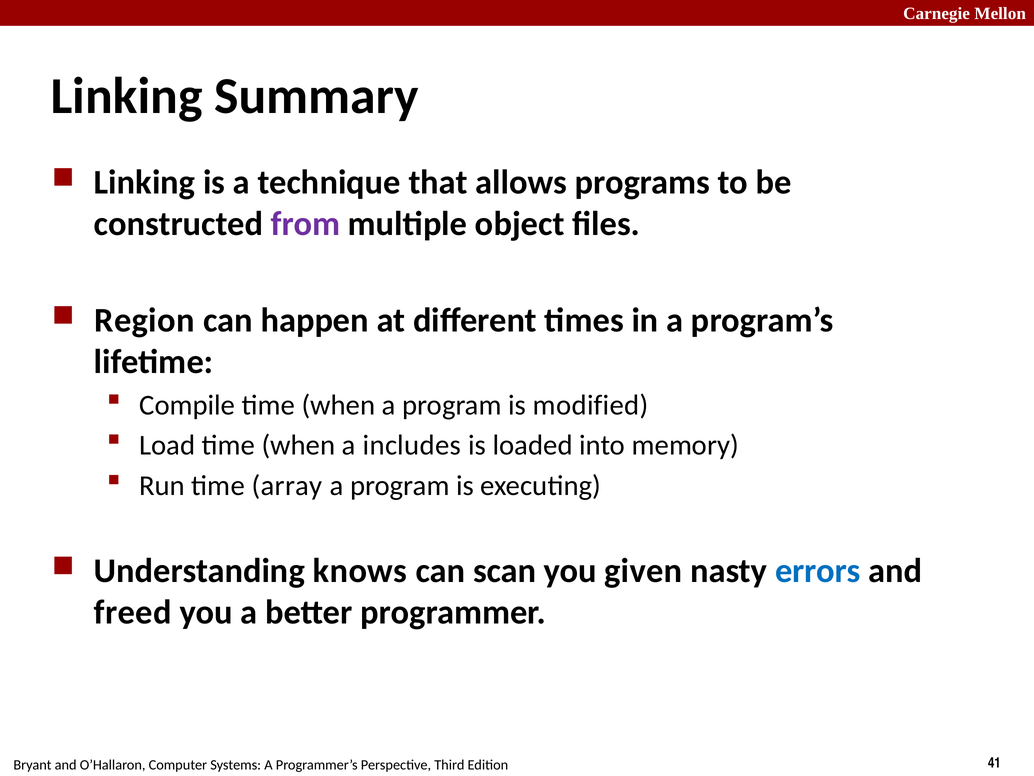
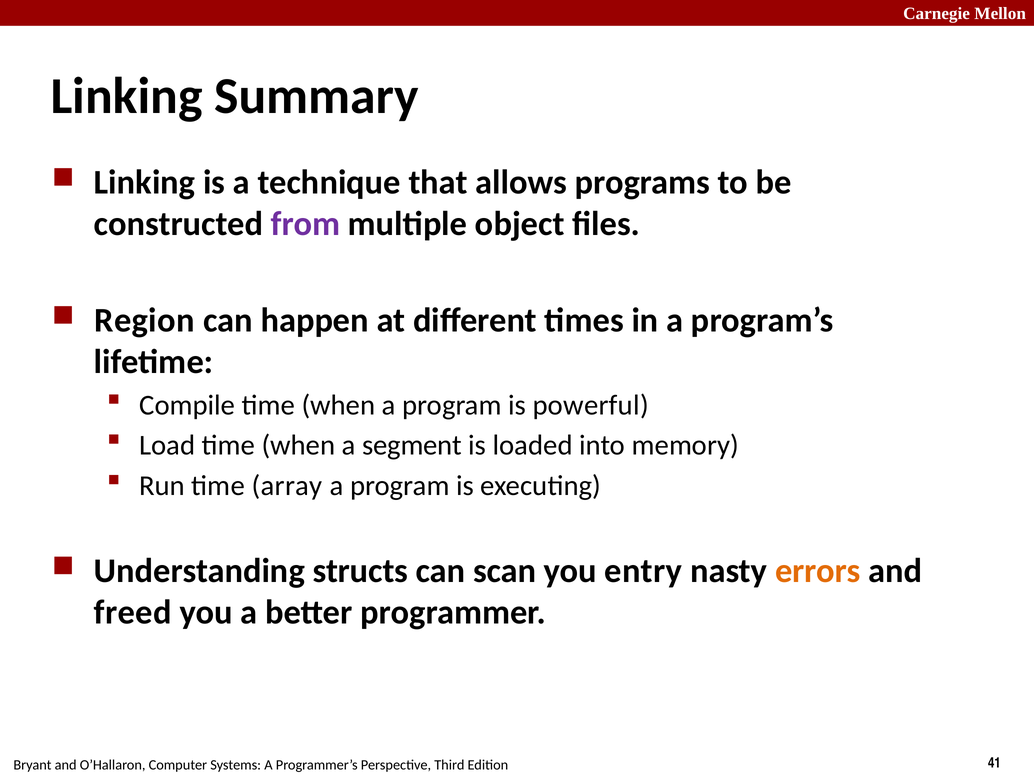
modified: modified -> powerful (591, 405)
includes: includes -> segment (412, 445)
knows: knows -> structs (360, 571)
given: given -> entry (643, 571)
errors colour: blue -> orange (818, 571)
